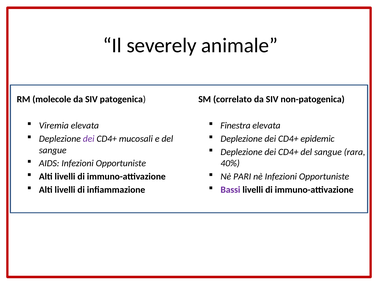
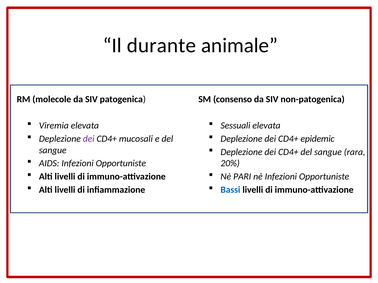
severely: severely -> durante (161, 46)
correlato: correlato -> consenso (233, 99)
Finestra: Finestra -> Sessuali (235, 126)
40%: 40% -> 20% (230, 164)
Bassi colour: purple -> blue (230, 190)
